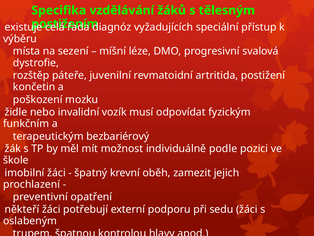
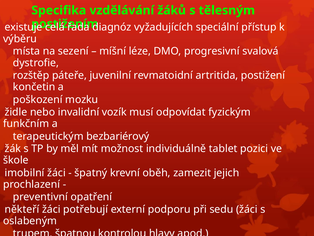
podle: podle -> tablet (223, 148)
